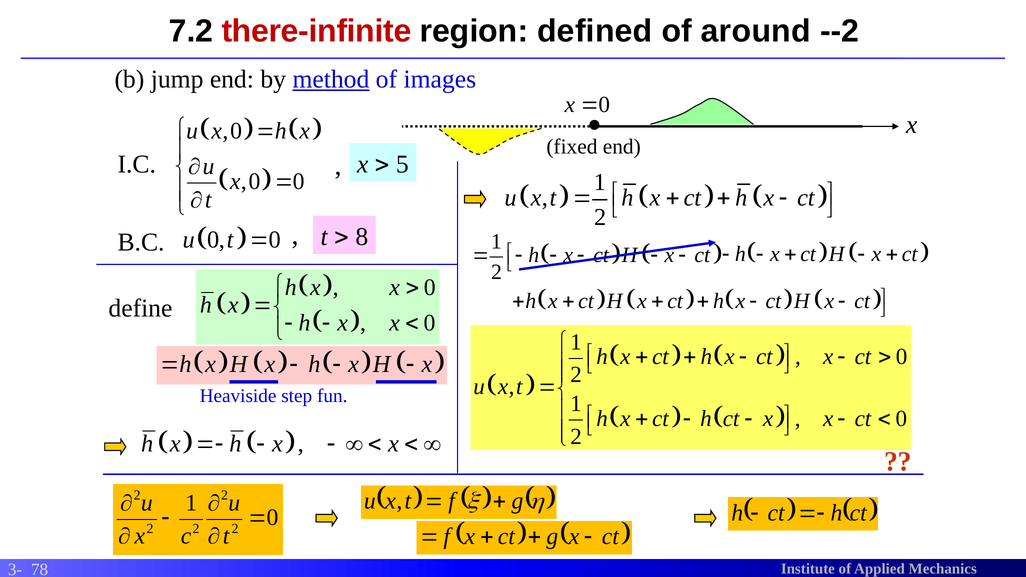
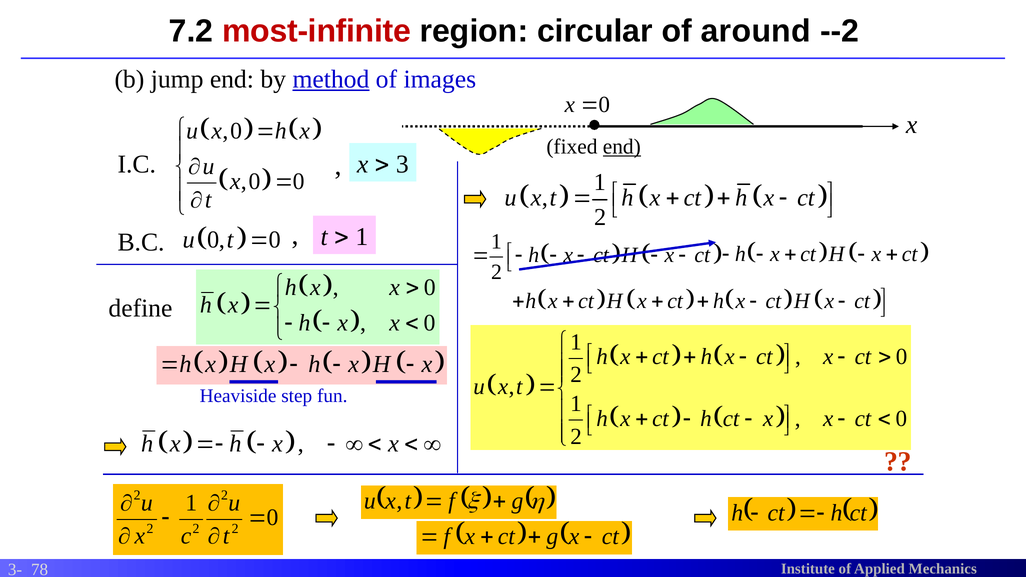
there-infinite: there-infinite -> most-infinite (316, 31)
defined: defined -> circular (595, 31)
end underline: none -> present (622, 147)
5: 5 -> 3 (402, 164)
8: 8 -> 1 (362, 237)
